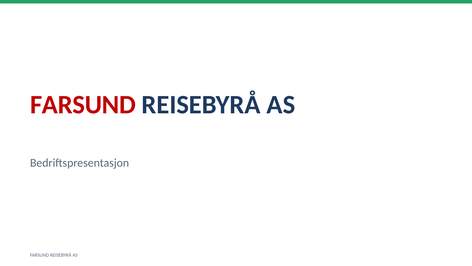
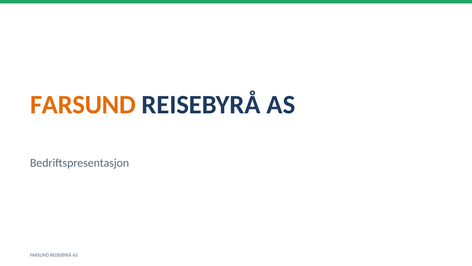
FARSUND colour: red -> orange (83, 105)
